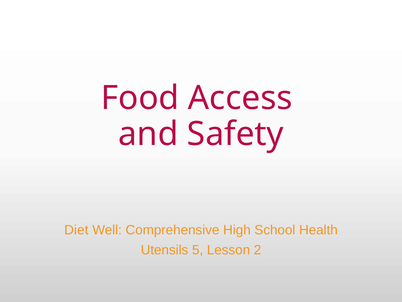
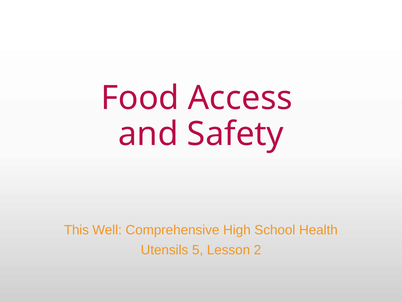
Diet: Diet -> This (76, 230)
